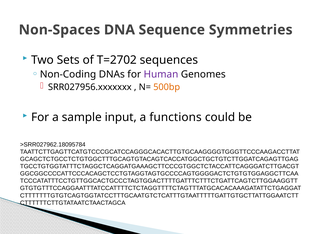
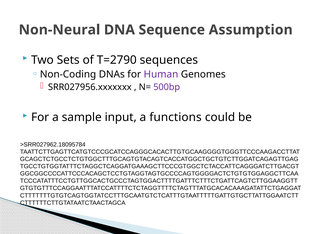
Non-Spaces: Non-Spaces -> Non-Neural (59, 30)
Symmetries: Symmetries -> Assumption (251, 30)
T=2702: T=2702 -> T=2790 (117, 60)
500bp colour: orange -> purple (167, 87)
